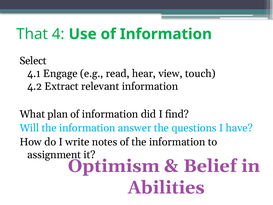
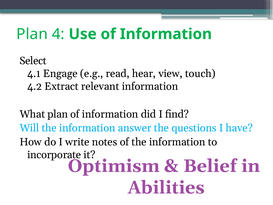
That: That -> Plan (32, 34)
assignment: assignment -> incorporate (54, 155)
